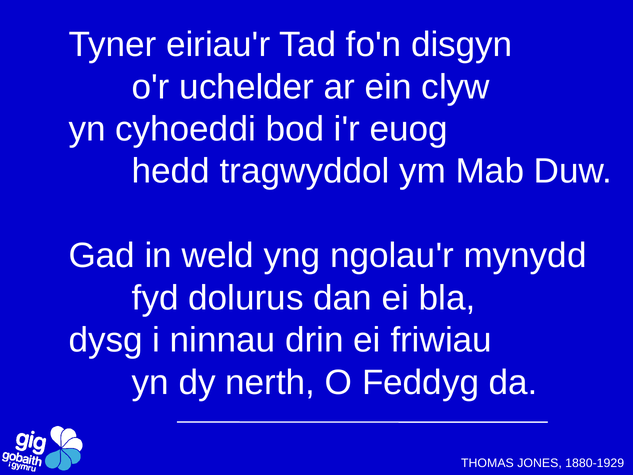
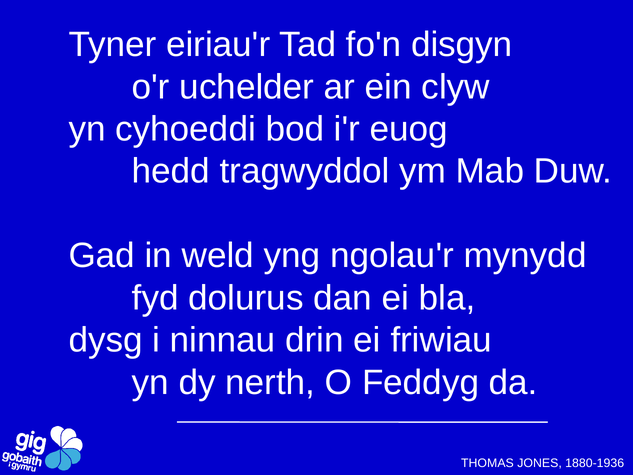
1880-1929: 1880-1929 -> 1880-1936 (595, 463)
